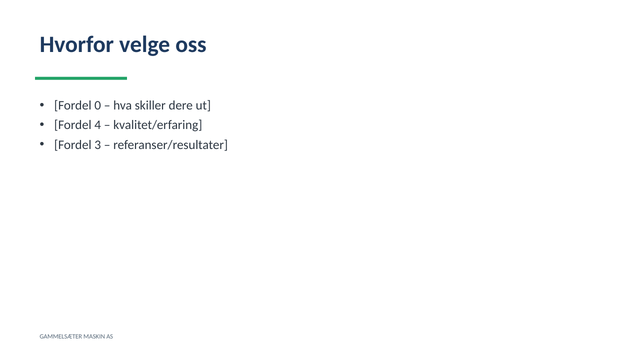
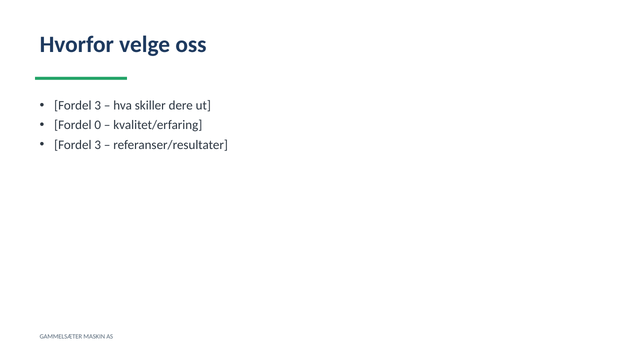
0: 0 -> 3 (98, 106)
4: 4 -> 0 (98, 125)
